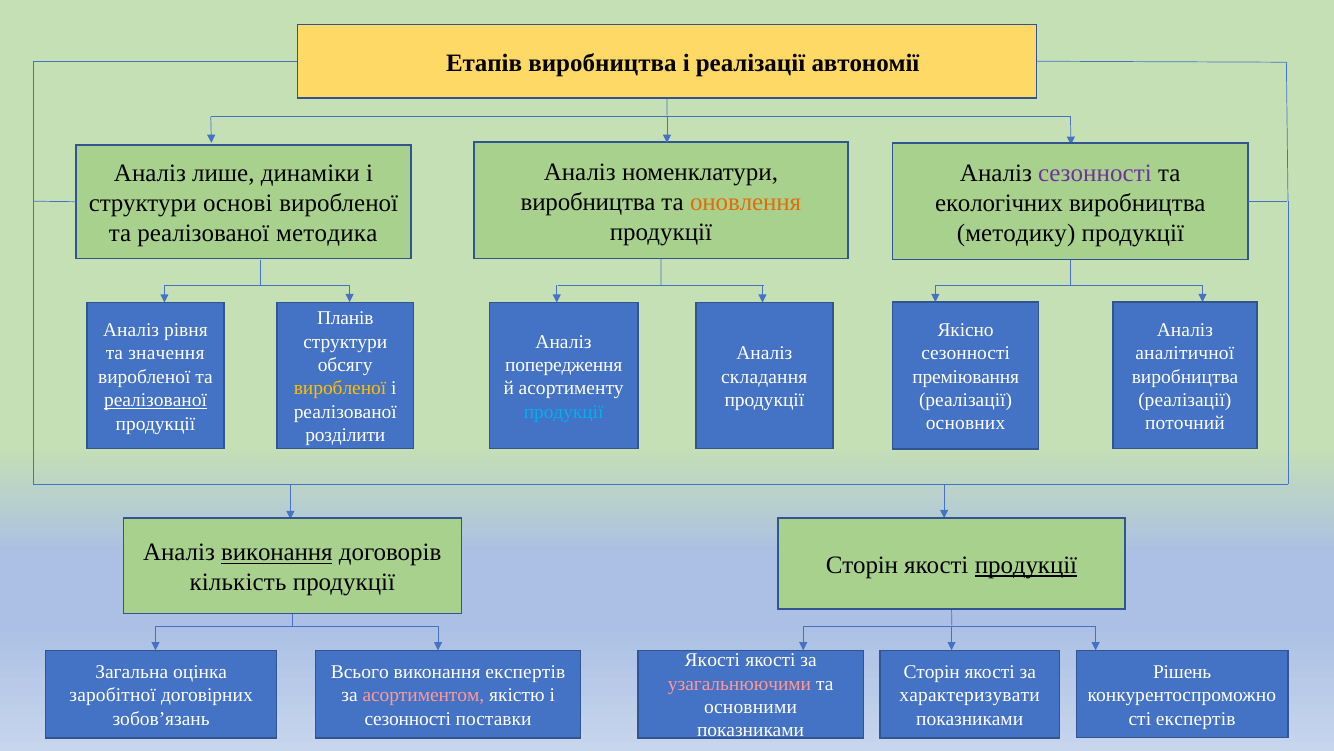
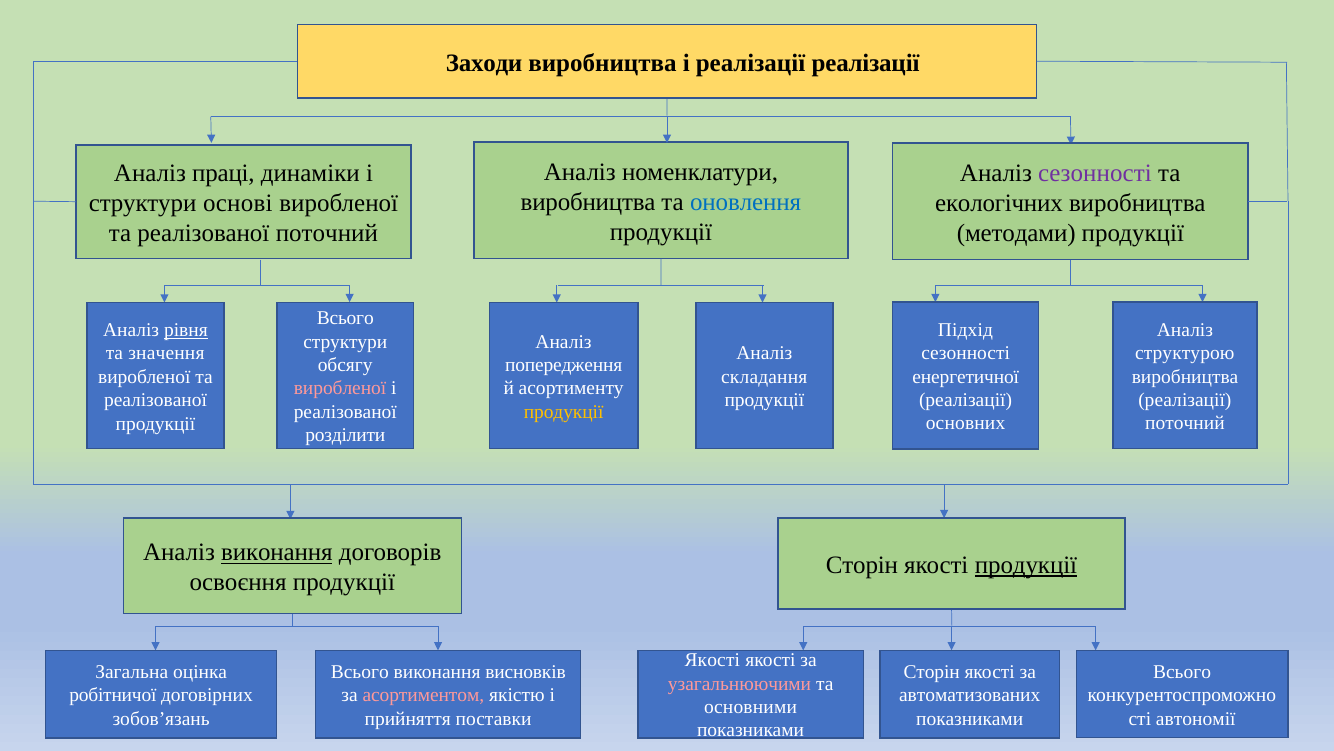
Етапів: Етапів -> Заходи (484, 63)
реалізації автономії: автономії -> реалізації (866, 63)
лише: лише -> праці (223, 173)
оновлення colour: orange -> blue (746, 202)
методику: методику -> методами (1016, 233)
реалізованої методика: методика -> поточний (327, 233)
Планів: Планів -> Всього (345, 318)
рівня underline: none -> present (186, 330)
Якісно: Якісно -> Підхід (965, 330)
аналітичної: аналітичної -> структурою (1185, 353)
преміювання: преміювання -> енергетичної (966, 376)
виробленої colour: yellow -> pink (340, 388)
реалізованої underline: present -> none (156, 400)
продукції colour: light blue -> yellow (564, 412)
кількість: кількість -> освоєння (238, 582)
виконання експертів: експертів -> висновків (526, 672)
Рішень: Рішень -> Всього (1182, 672)
заробітної: заробітної -> робітничої (113, 695)
характеризувати: характеризувати -> автоматизованих (970, 695)
сезонності: сезонності -> прийняття (408, 718)
експертів: експертів -> автономії (1196, 718)
